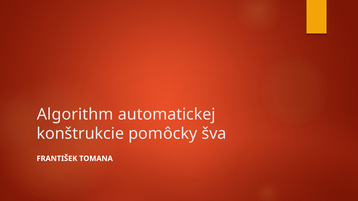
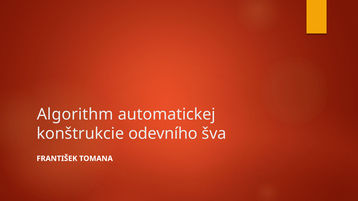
pomôcky: pomôcky -> odevního (163, 134)
